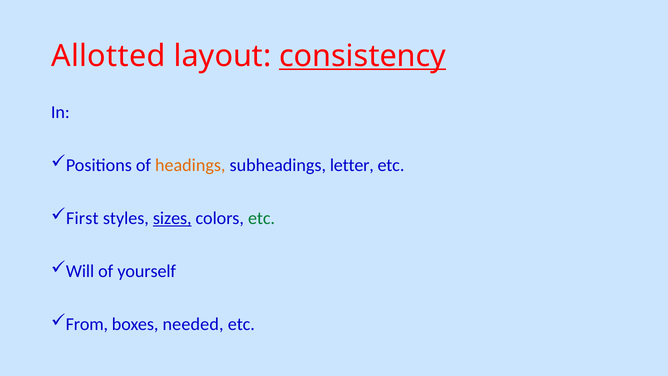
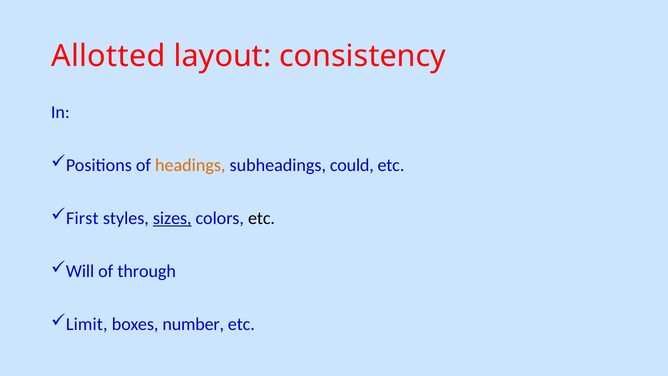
consistency underline: present -> none (363, 56)
letter: letter -> could (352, 165)
etc colour: green -> black (262, 218)
yourself: yourself -> through (147, 271)
From: From -> Limit (87, 324)
needed: needed -> number (193, 324)
